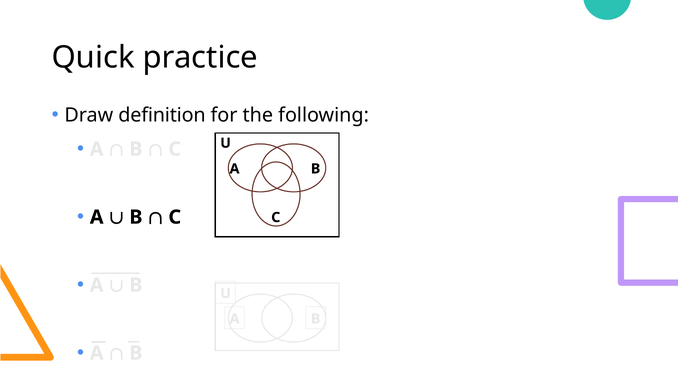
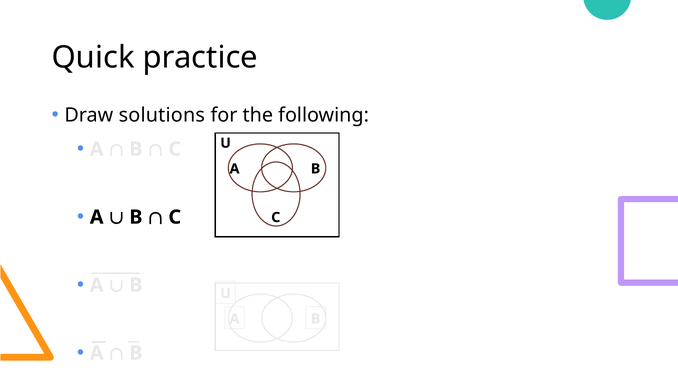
definition: definition -> solutions (162, 115)
